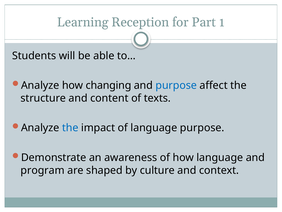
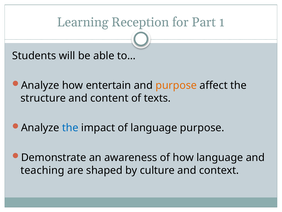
changing: changing -> entertain (108, 85)
purpose colour: blue -> orange (176, 85)
program: program -> teaching (43, 170)
